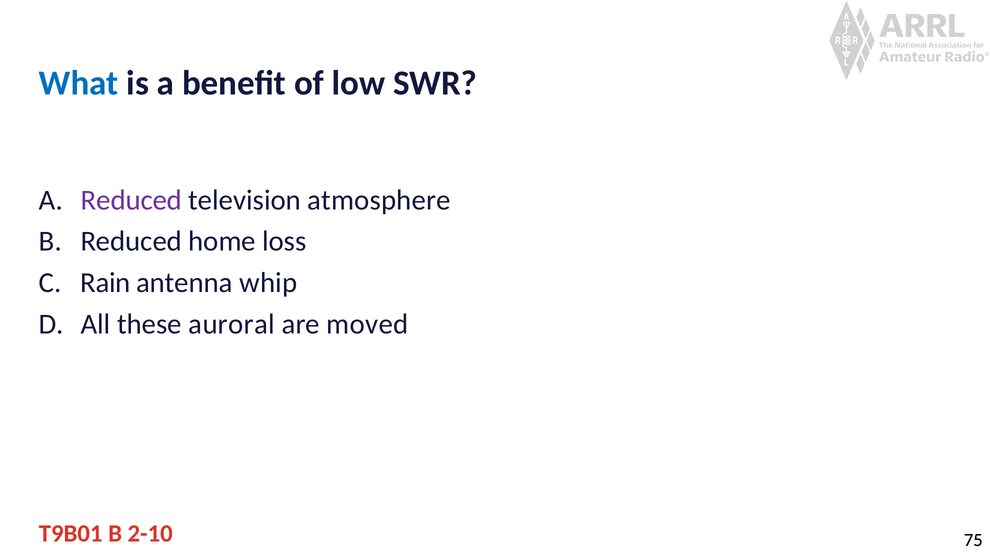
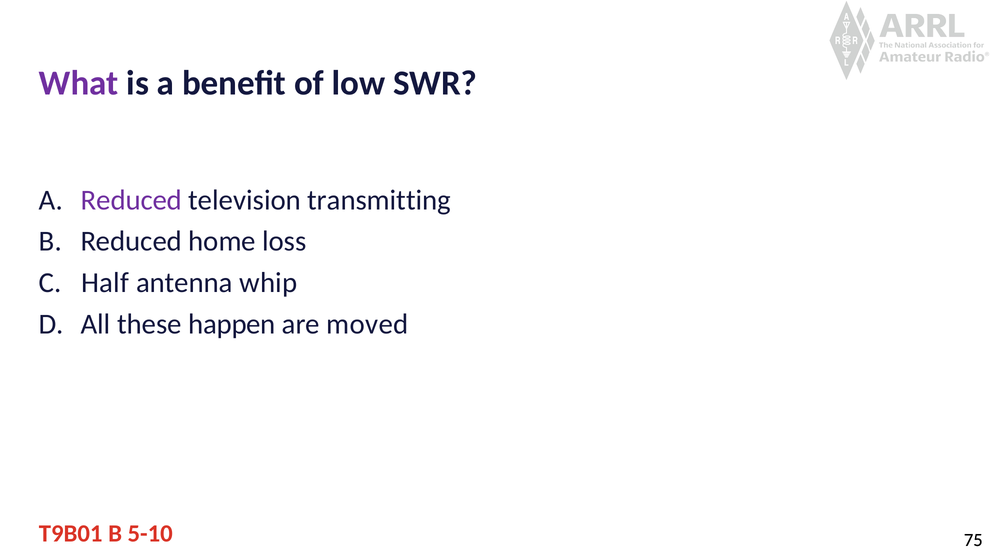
What colour: blue -> purple (79, 83)
atmosphere: atmosphere -> transmitting (379, 200)
Rain: Rain -> Half (105, 283)
auroral: auroral -> happen (232, 324)
2-10: 2-10 -> 5-10 (150, 533)
